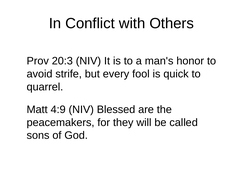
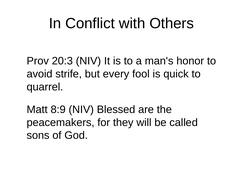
4:9: 4:9 -> 8:9 (58, 110)
